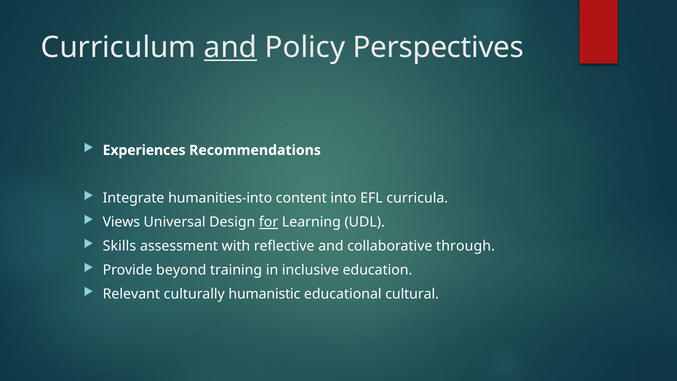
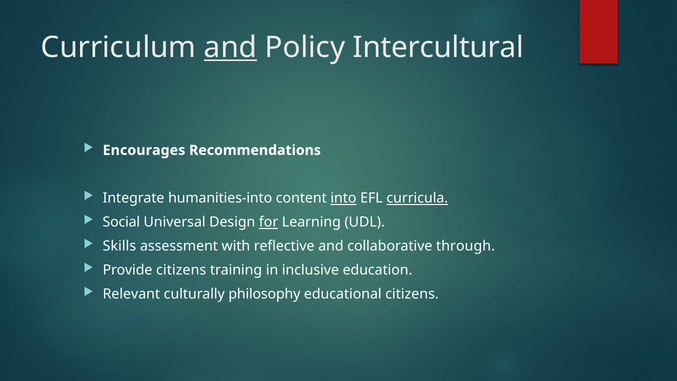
Perspectives: Perspectives -> Intercultural (438, 48)
Experiences: Experiences -> Encourages (144, 150)
into underline: none -> present (343, 198)
curricula underline: none -> present (417, 198)
Views: Views -> Social (121, 222)
Provide beyond: beyond -> citizens (181, 270)
humanistic: humanistic -> philosophy (264, 294)
educational cultural: cultural -> citizens (412, 294)
